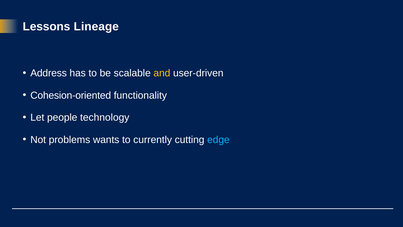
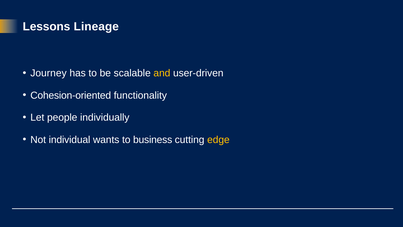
Address: Address -> Journey (48, 73)
technology: technology -> individually (105, 117)
problems: problems -> individual (70, 140)
currently: currently -> business (153, 140)
edge colour: light blue -> yellow (218, 140)
